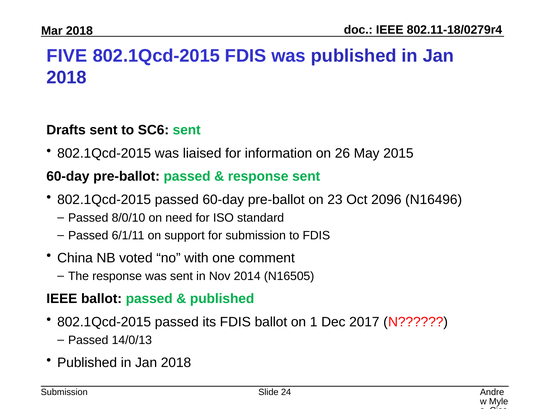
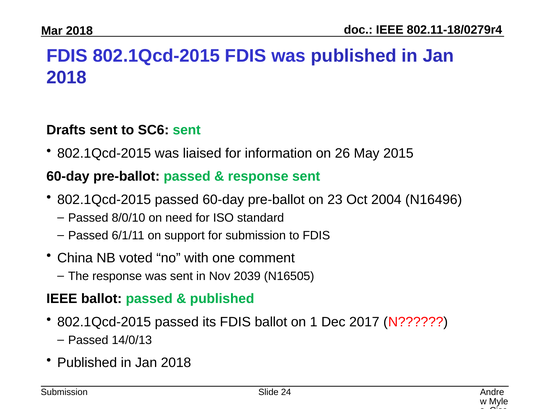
FIVE: FIVE -> FDIS (67, 56)
2096: 2096 -> 2004 (386, 199)
2014: 2014 -> 2039 (247, 276)
